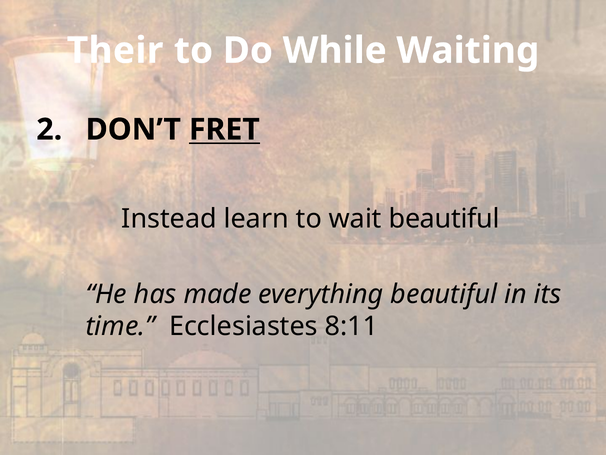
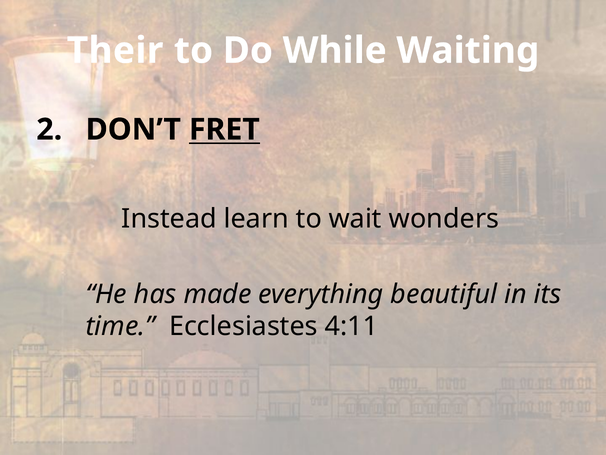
wait beautiful: beautiful -> wonders (444, 218)
8:11: 8:11 -> 4:11 (351, 326)
